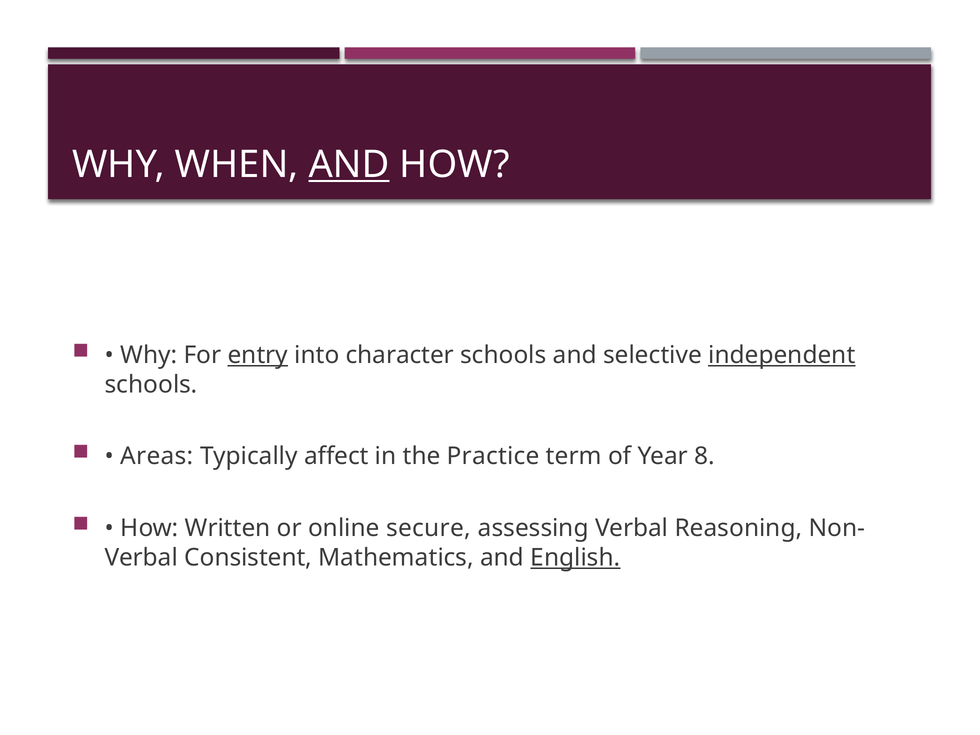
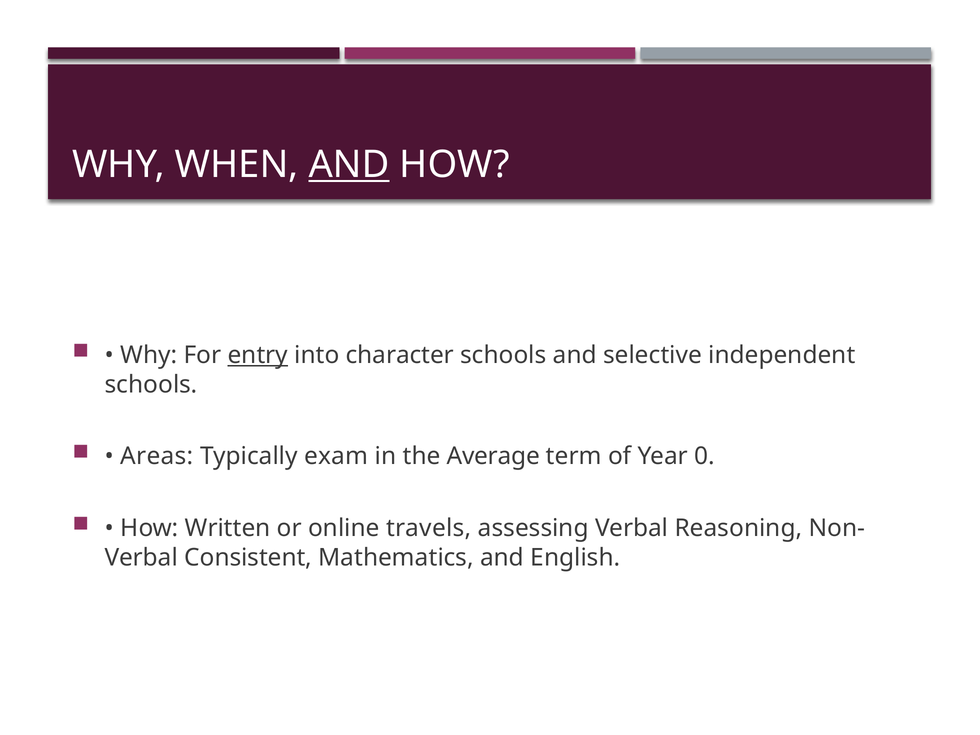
independent underline: present -> none (782, 355)
affect: affect -> exam (336, 456)
Practice: Practice -> Average (493, 456)
8: 8 -> 0 (705, 456)
secure: secure -> travels (429, 528)
English underline: present -> none (575, 558)
